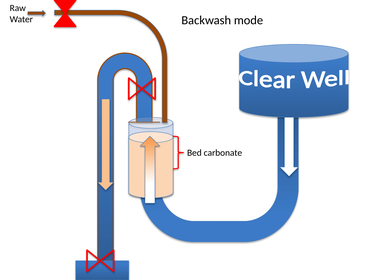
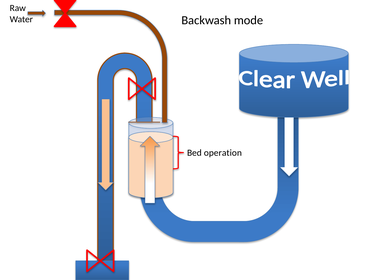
carbonate: carbonate -> operation (223, 153)
